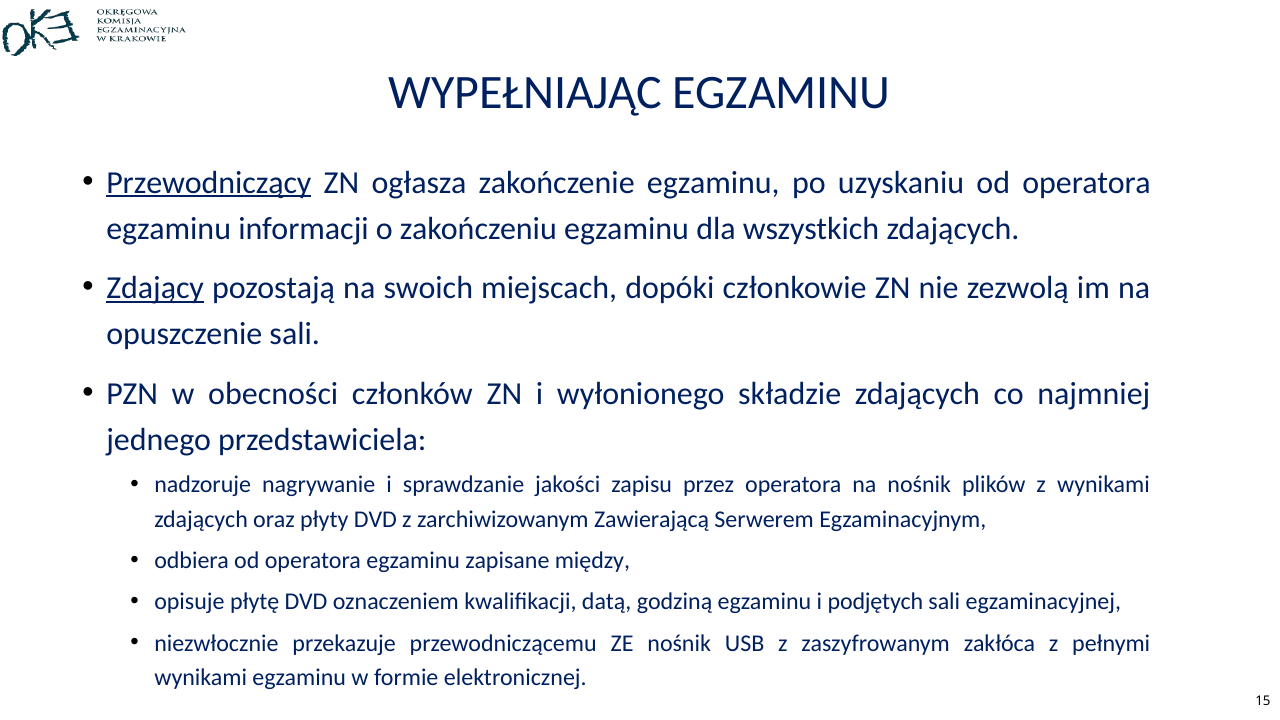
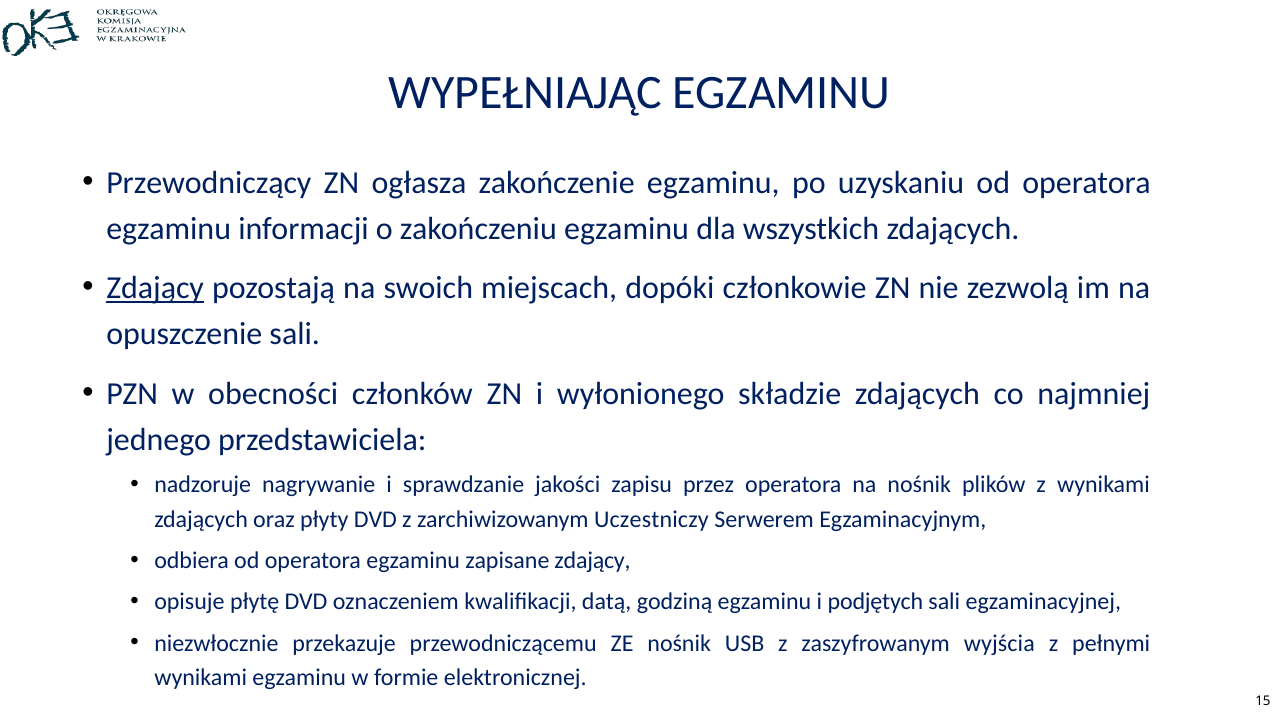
Przewodniczący underline: present -> none (209, 183)
Zawierającą: Zawierającą -> Uczestniczy (651, 520)
zapisane między: między -> zdający (593, 561)
zakłóca: zakłóca -> wyjścia (999, 643)
